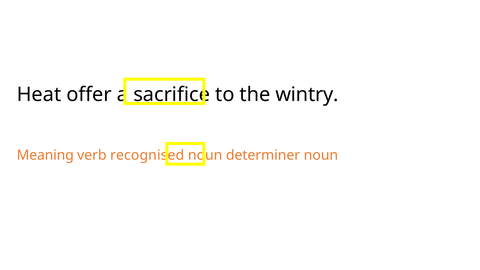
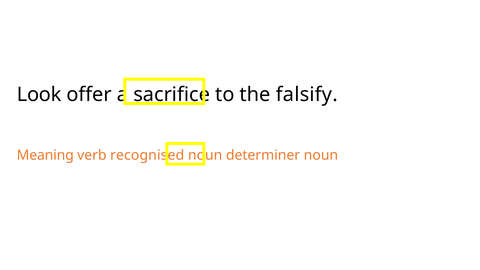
Heat: Heat -> Look (39, 94)
wintry: wintry -> falsify (307, 94)
